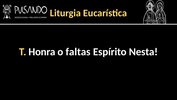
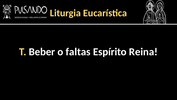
Honra: Honra -> Beber (42, 52)
Nesta: Nesta -> Reina (143, 52)
